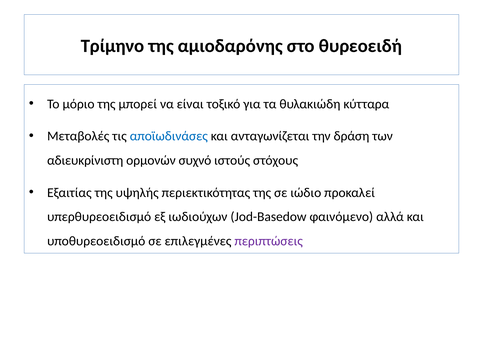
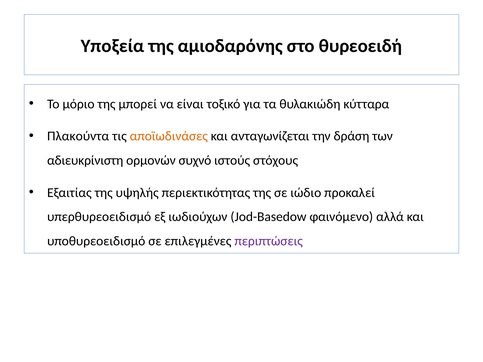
Τρίμηνο: Τρίμηνο -> Υποξεία (113, 46)
Μεταβολές: Μεταβολές -> Πλακούντα (78, 136)
αποϊωδινάσες colour: blue -> orange (169, 136)
